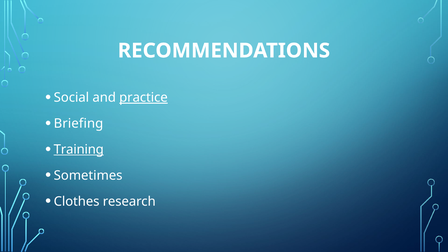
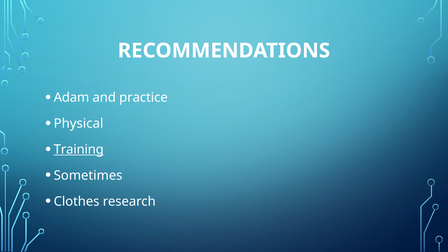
Social: Social -> Adam (71, 98)
practice underline: present -> none (143, 98)
Briefing: Briefing -> Physical (79, 123)
